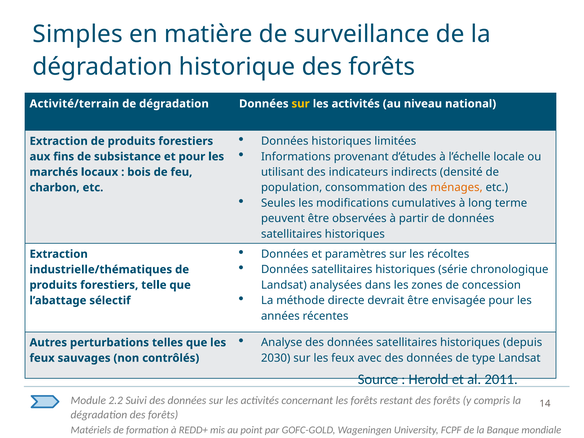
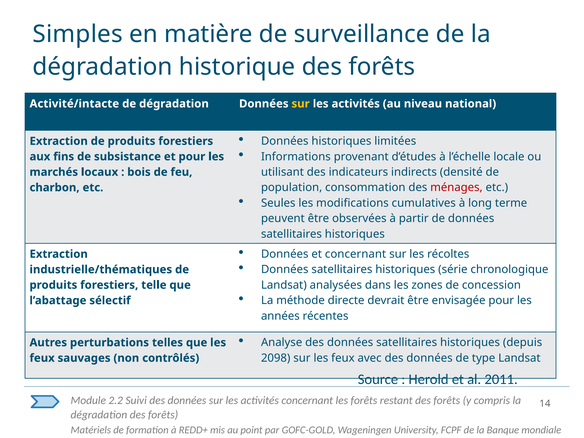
Activité/terrain: Activité/terrain -> Activité/intacte (74, 104)
ménages colour: orange -> red (456, 188)
et paramètres: paramètres -> concernant (356, 254)
2030: 2030 -> 2098 (276, 358)
